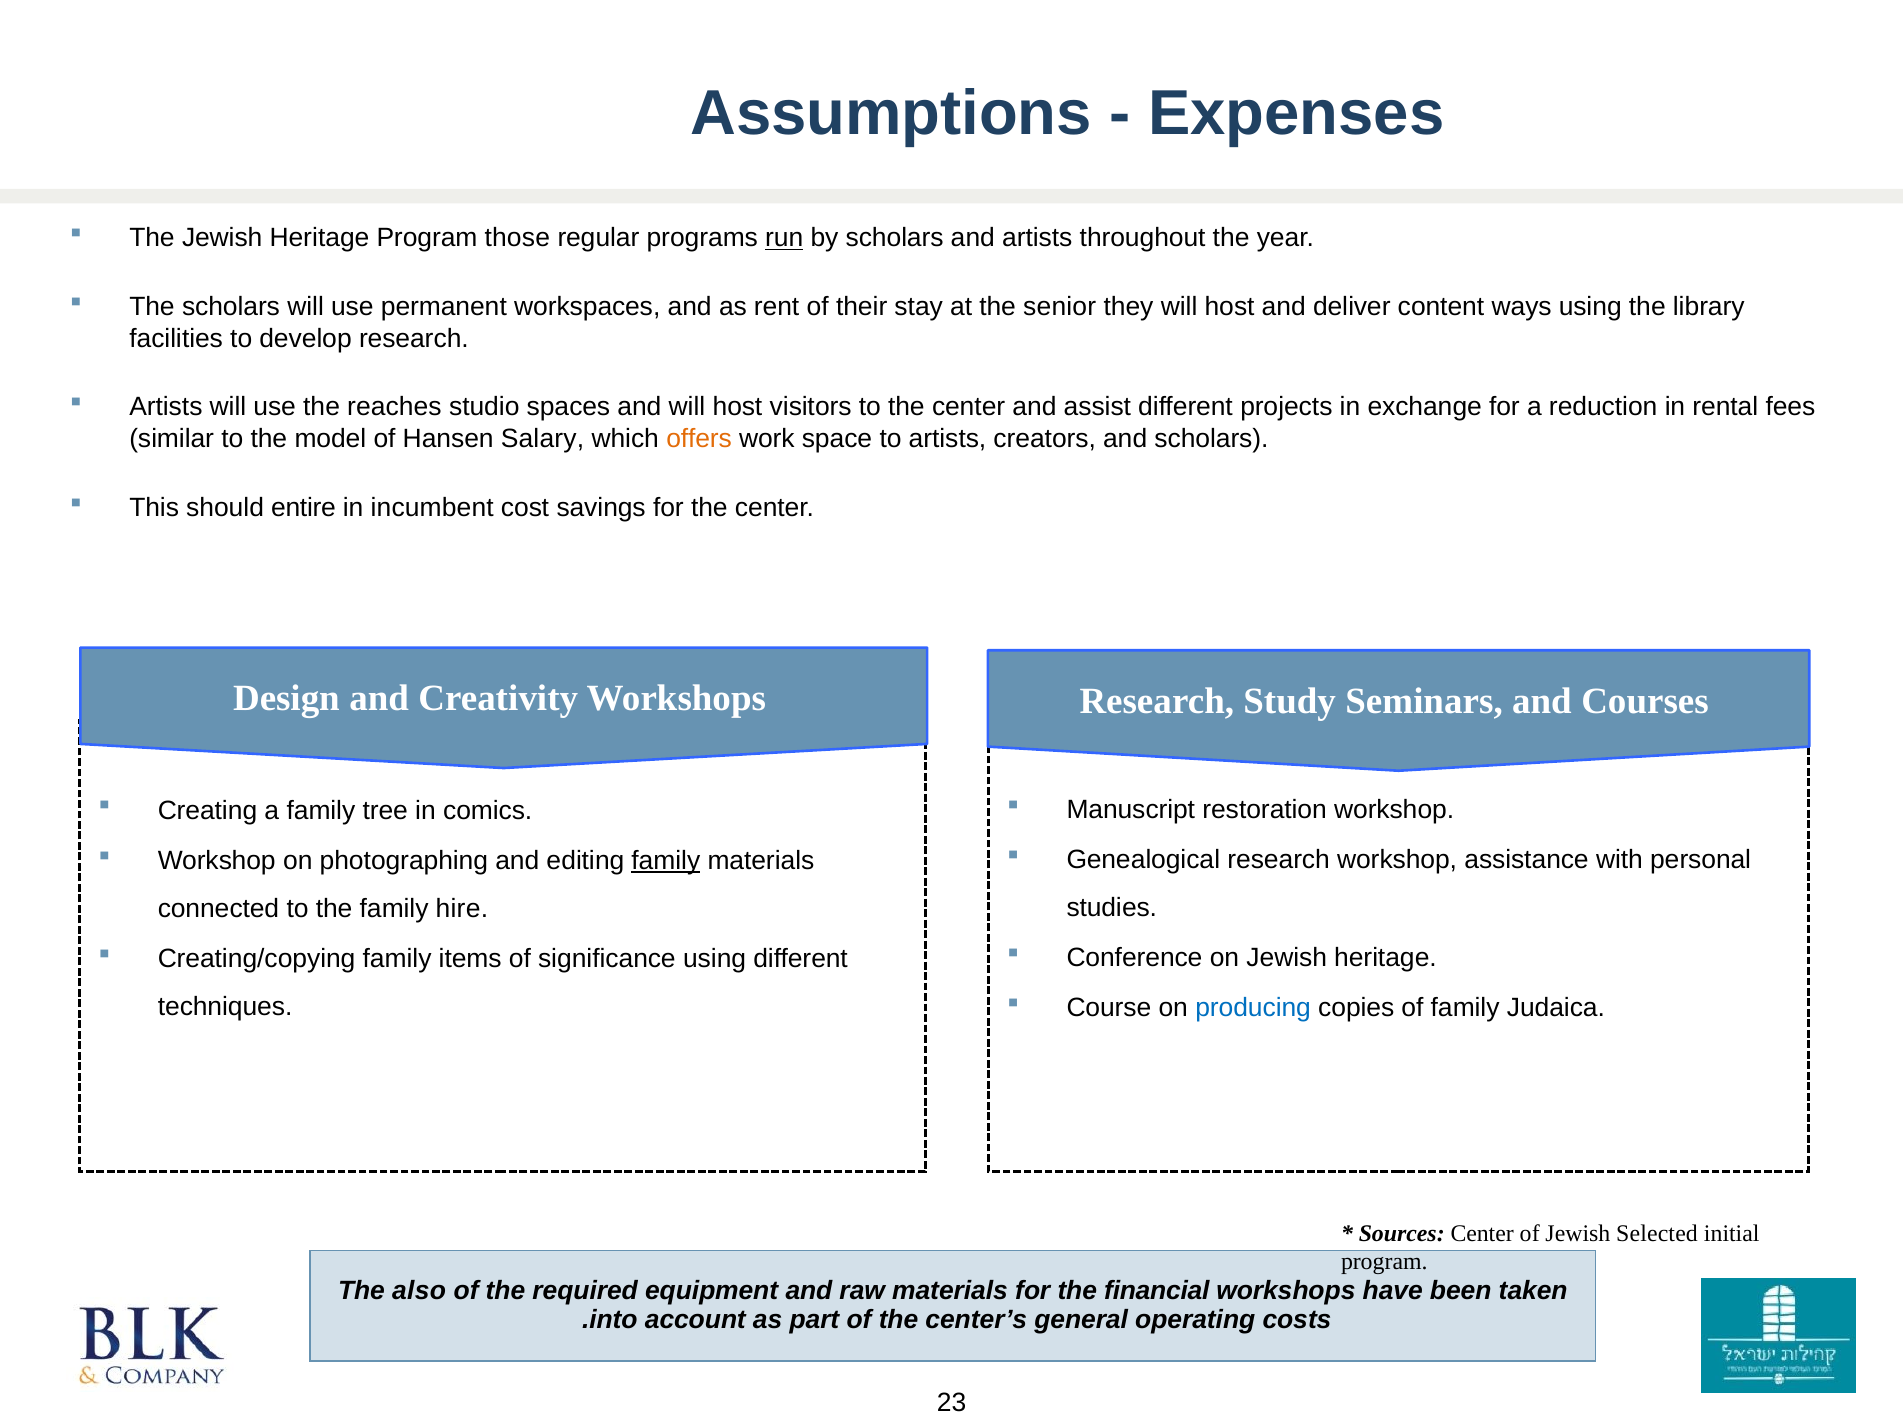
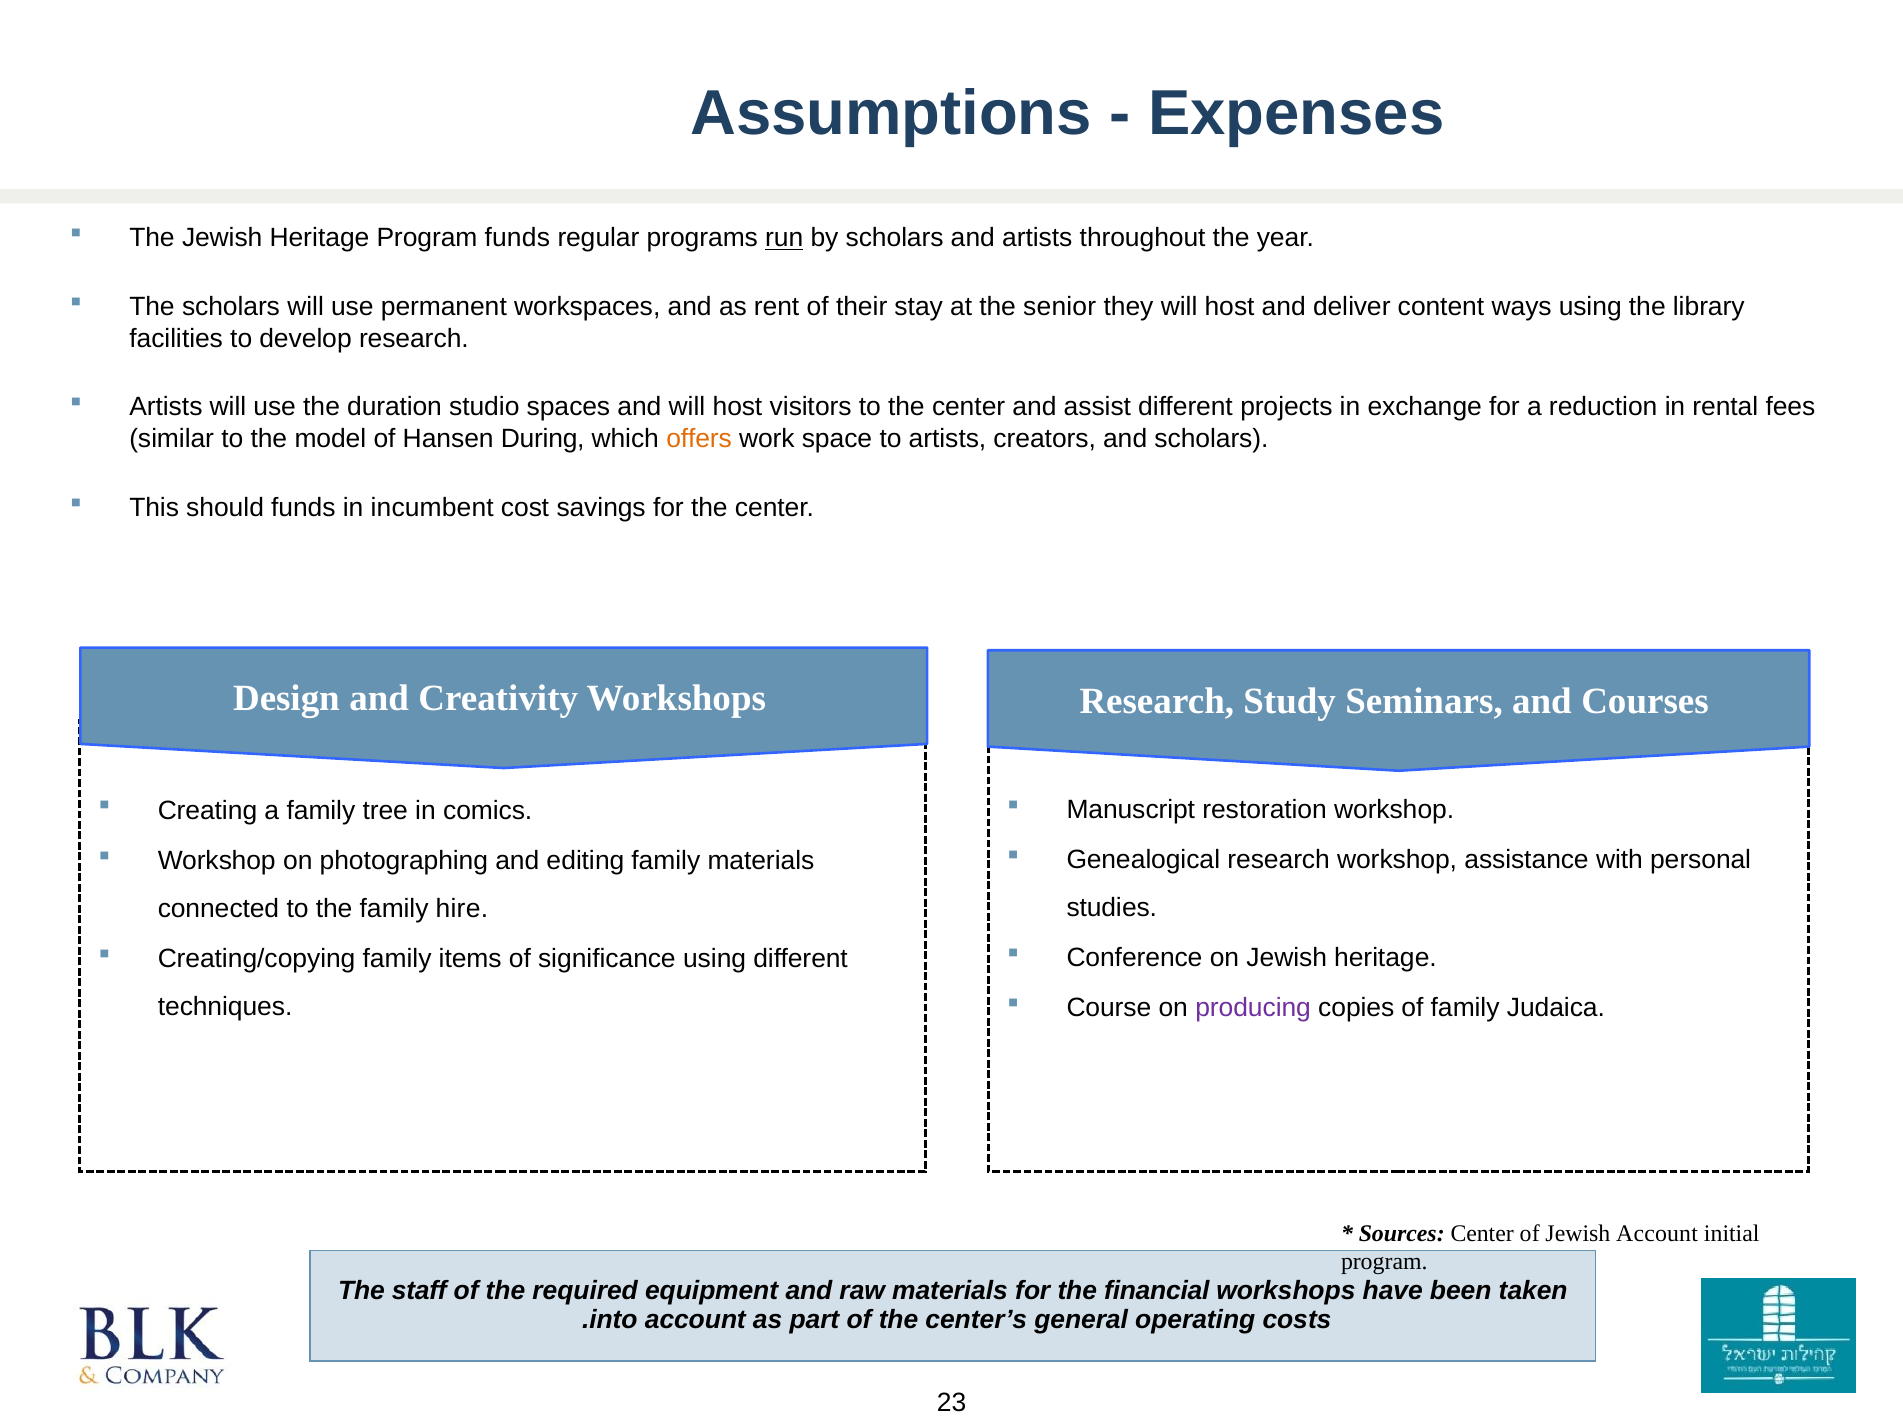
Program those: those -> funds (517, 238)
reaches: reaches -> duration (395, 407)
Salary: Salary -> During (543, 439)
should entire: entire -> funds (303, 508)
family underline: present -> none (666, 861)
producing colour: blue -> purple (1253, 1008)
Jewish Selected: Selected -> Account (1657, 1233)
also: also -> staff (419, 1291)
